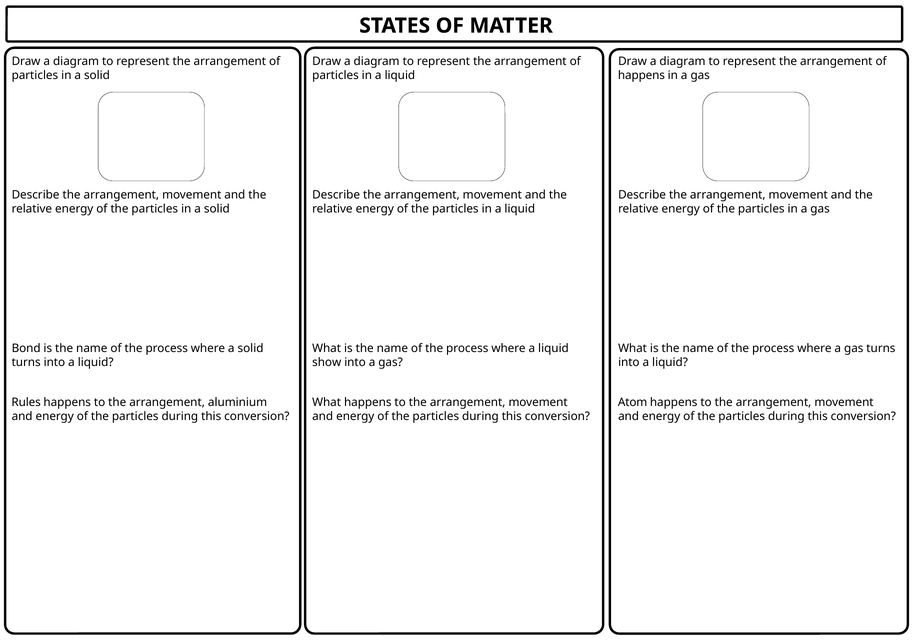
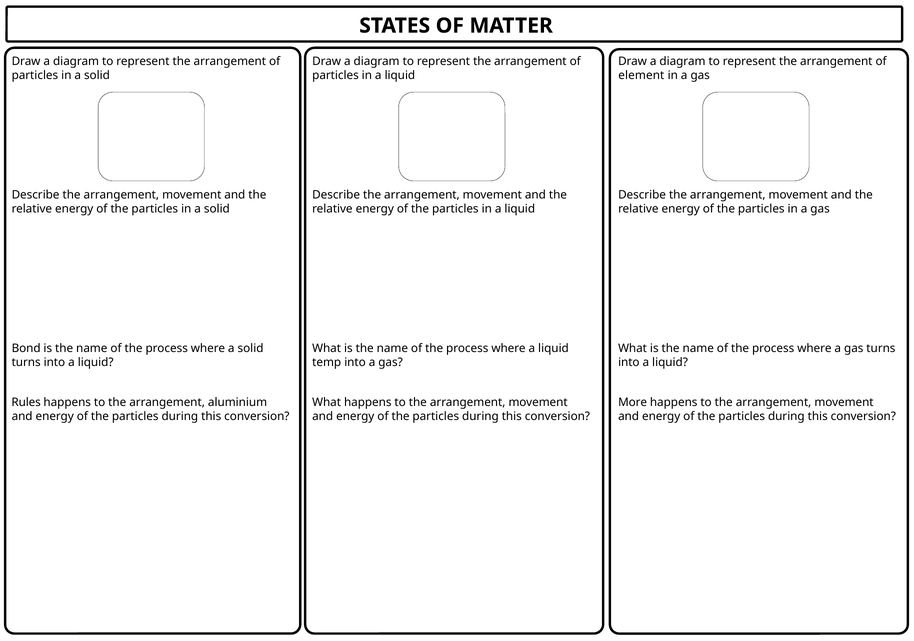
happens: happens -> element (641, 75)
show: show -> temp (327, 363)
Atom: Atom -> More (633, 402)
